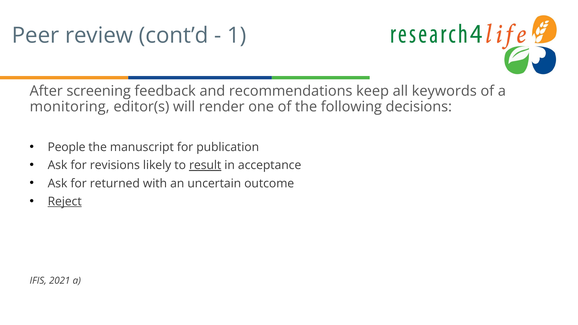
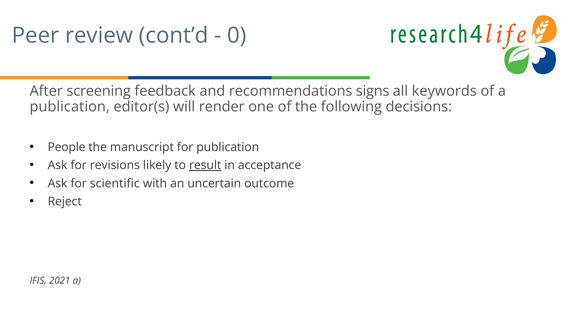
1: 1 -> 0 (237, 35)
keep: keep -> signs (373, 91)
monitoring: monitoring -> publication (70, 107)
returned: returned -> scientific (115, 183)
Reject underline: present -> none (65, 202)
